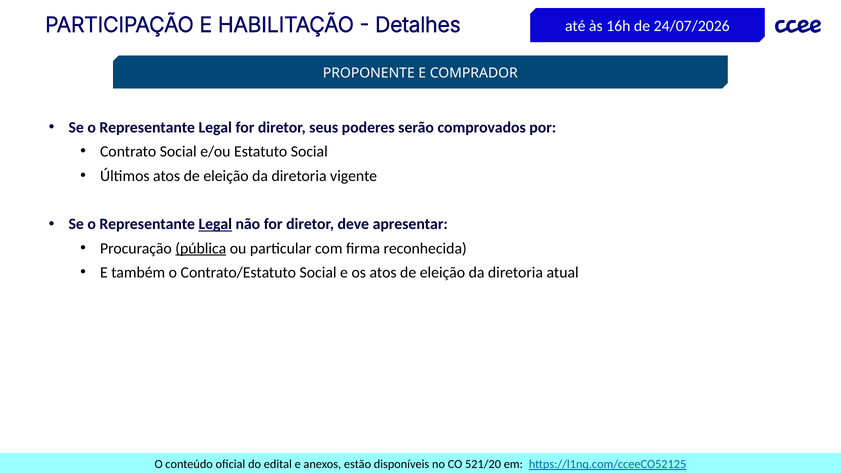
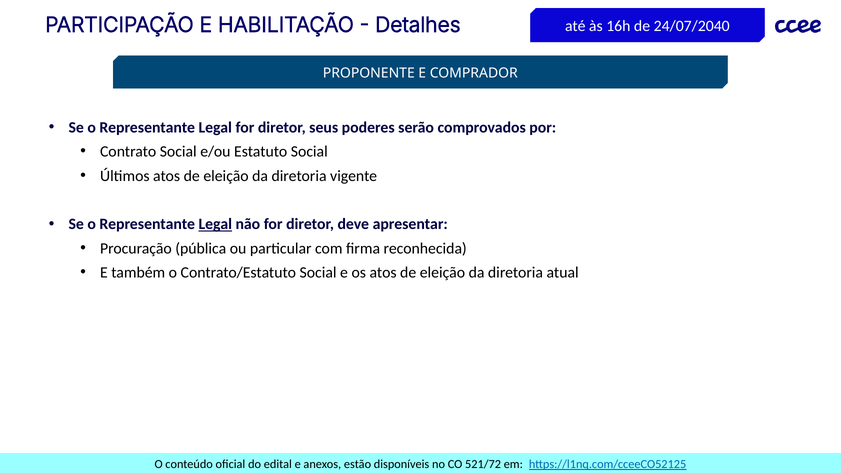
24/07/2026: 24/07/2026 -> 24/07/2040 (692, 26)
pública underline: present -> none (201, 248)
521/20: 521/20 -> 521/72 (483, 464)
